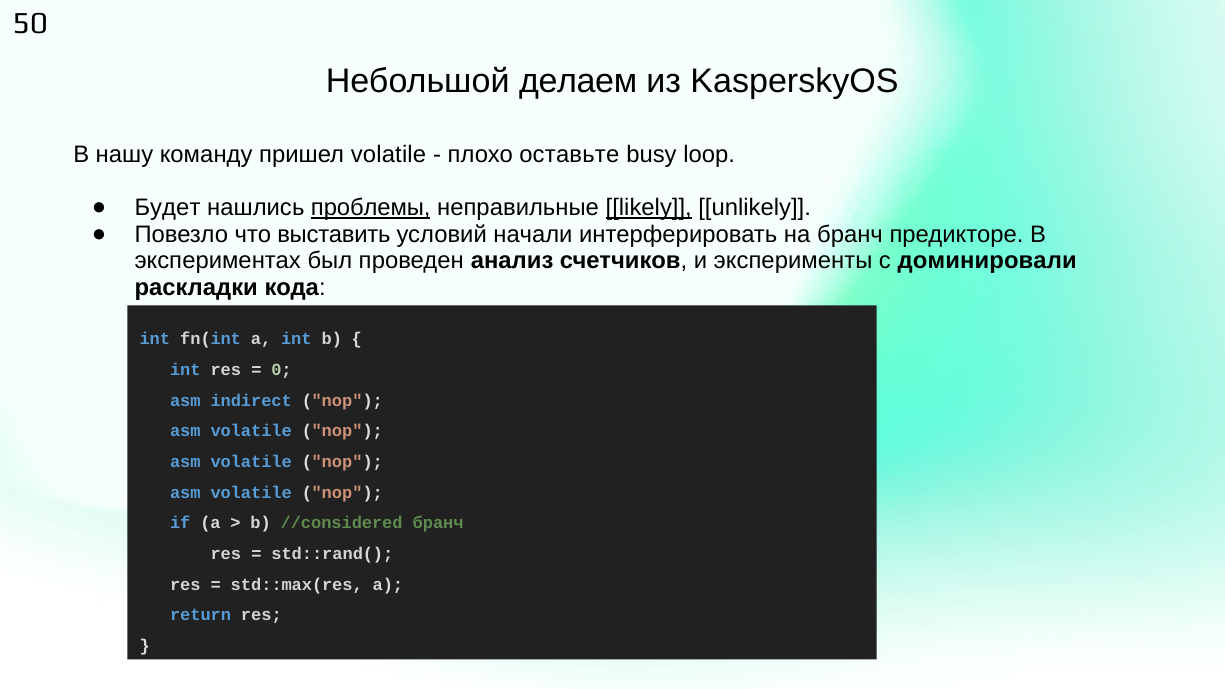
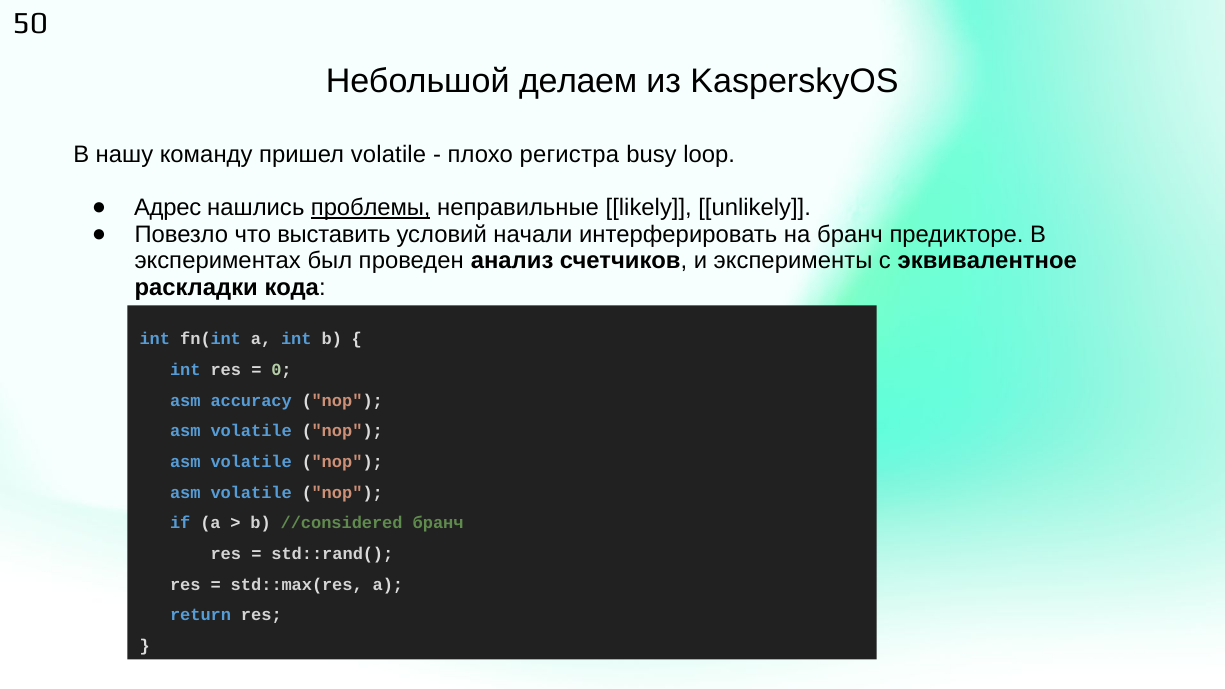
оставьте: оставьте -> регистра (569, 155)
Будет: Будет -> Адрес (168, 208)
likely underline: present -> none (649, 208)
доминировали: доминировали -> эквивалентное (987, 261)
indirect: indirect -> accuracy (251, 401)
